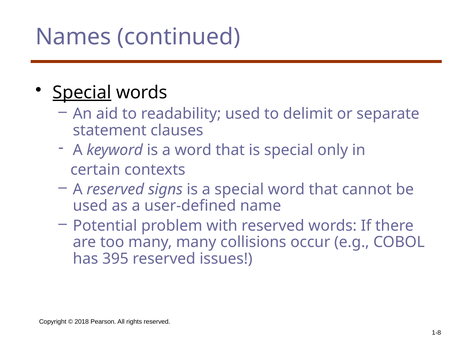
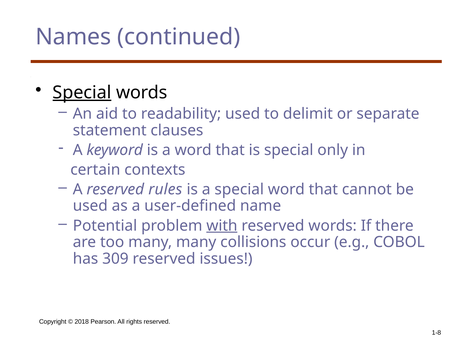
signs: signs -> rules (165, 189)
with underline: none -> present (222, 225)
395: 395 -> 309 (115, 259)
